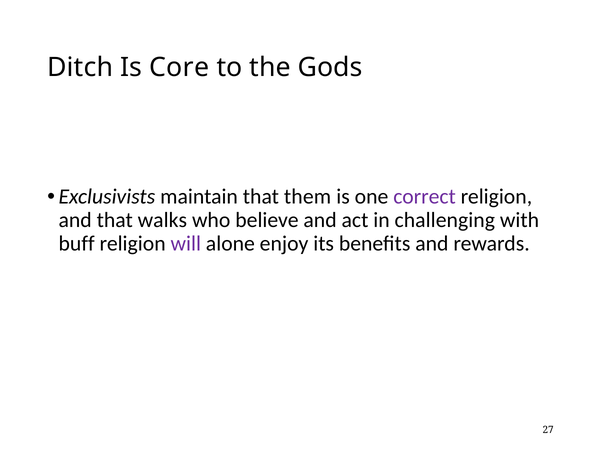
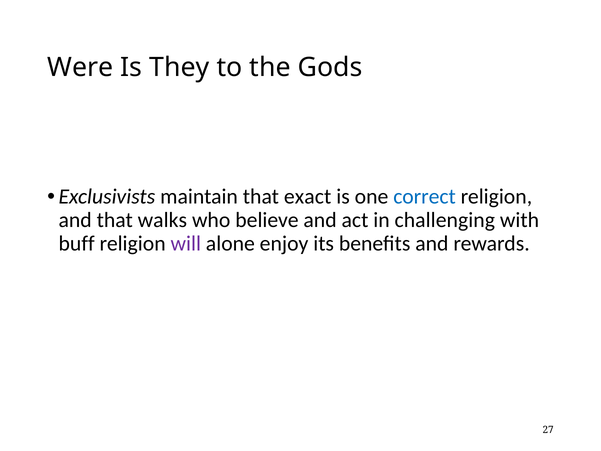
Ditch: Ditch -> Were (80, 67)
Core: Core -> They (179, 67)
them: them -> exact (308, 197)
correct colour: purple -> blue (425, 197)
